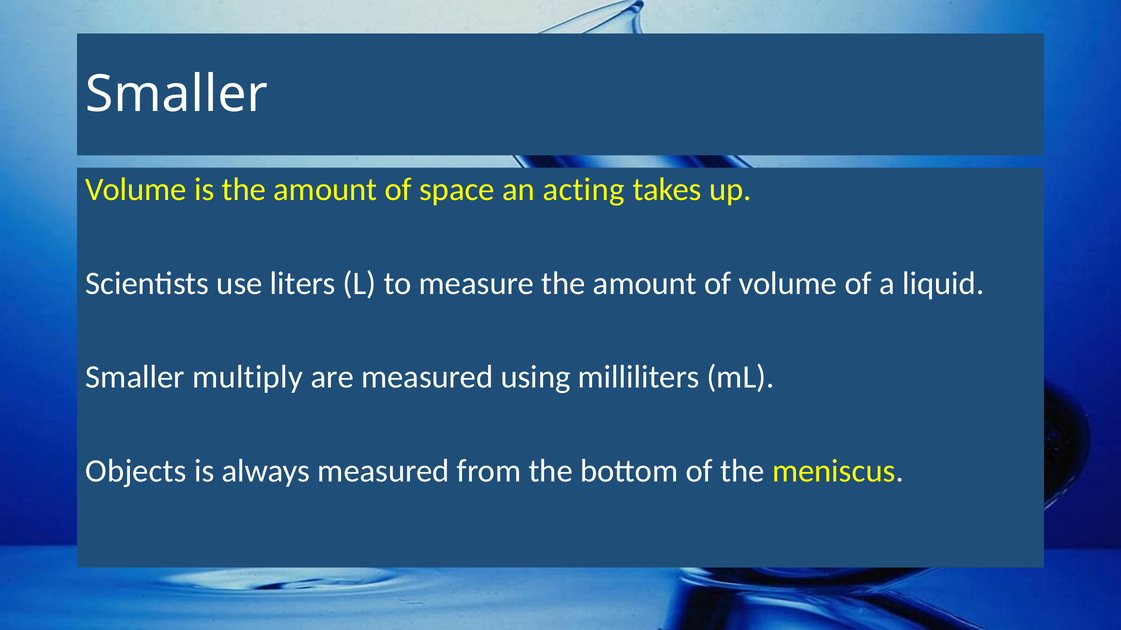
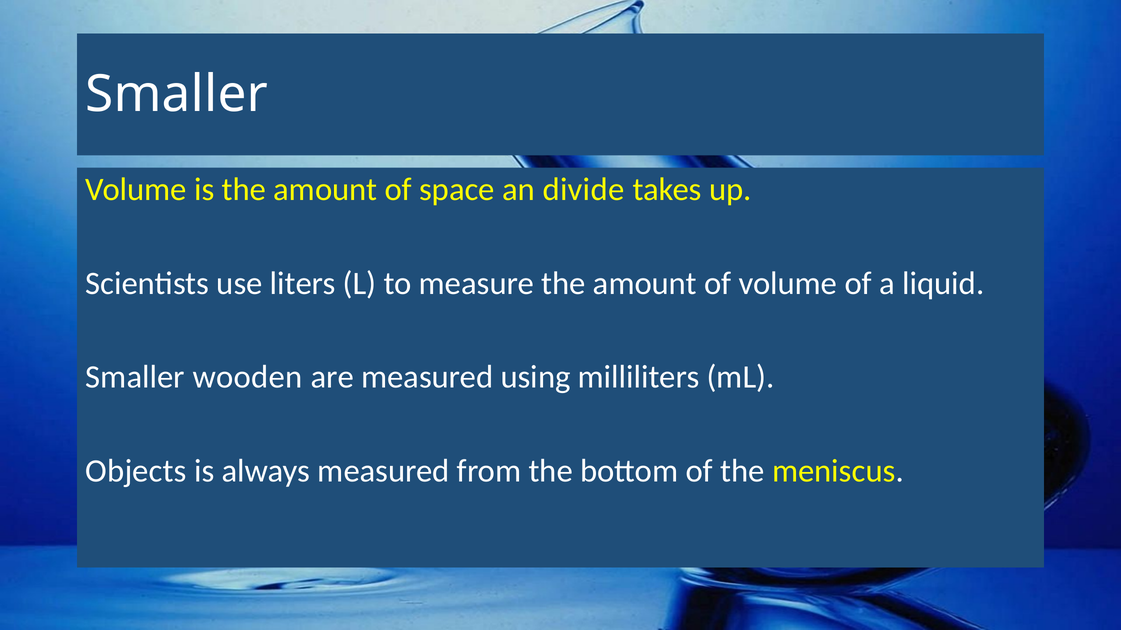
acting: acting -> divide (584, 190)
multiply: multiply -> wooden (248, 378)
